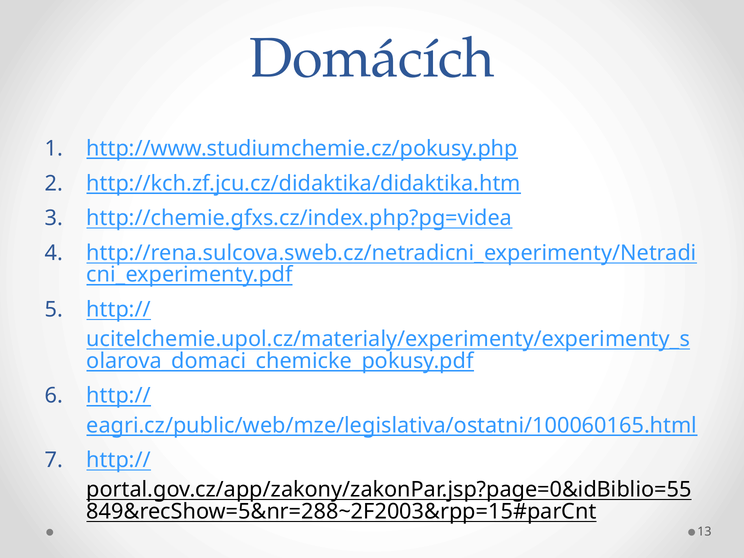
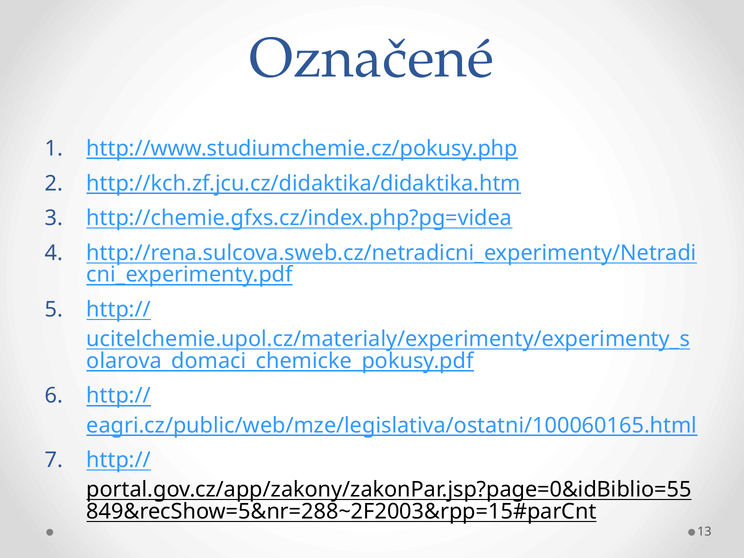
Domácích: Domácích -> Označené (372, 58)
